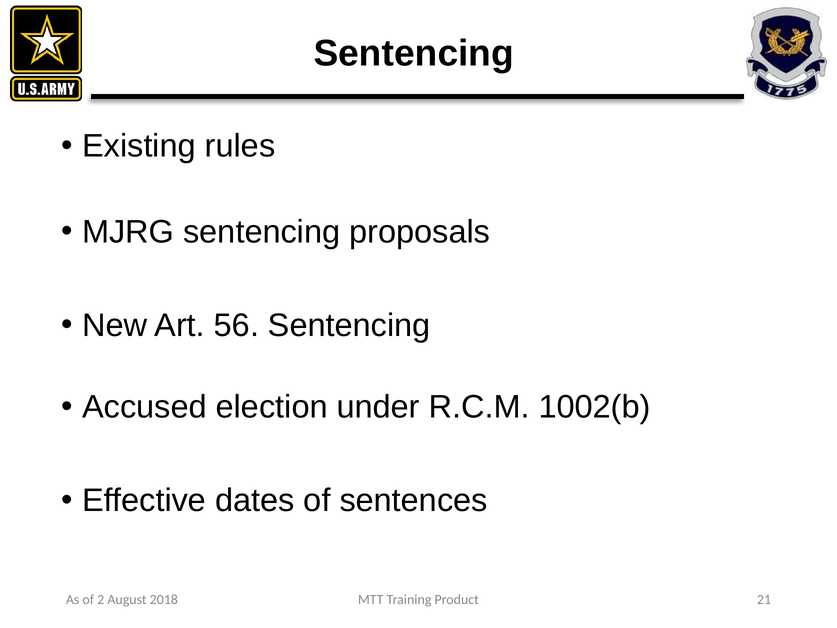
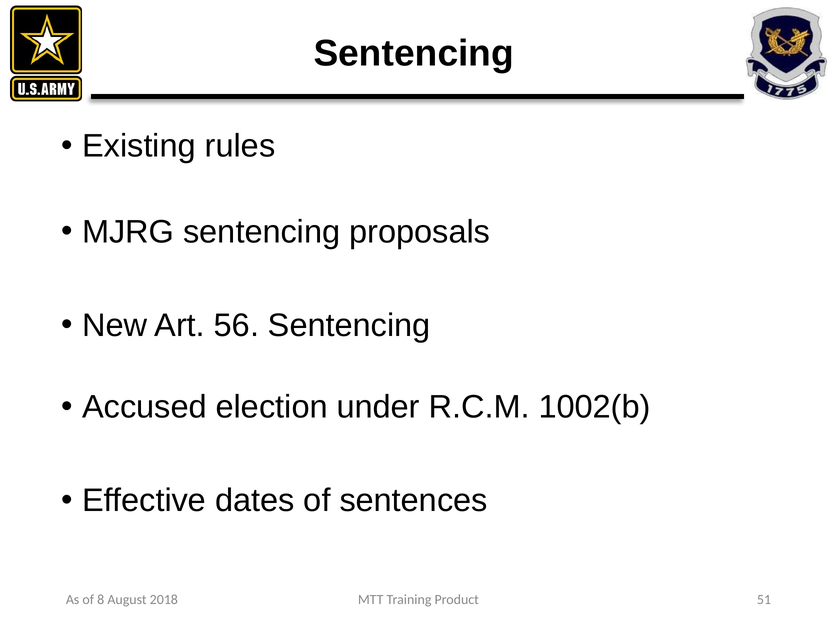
21: 21 -> 51 (764, 599)
2: 2 -> 8 (101, 599)
